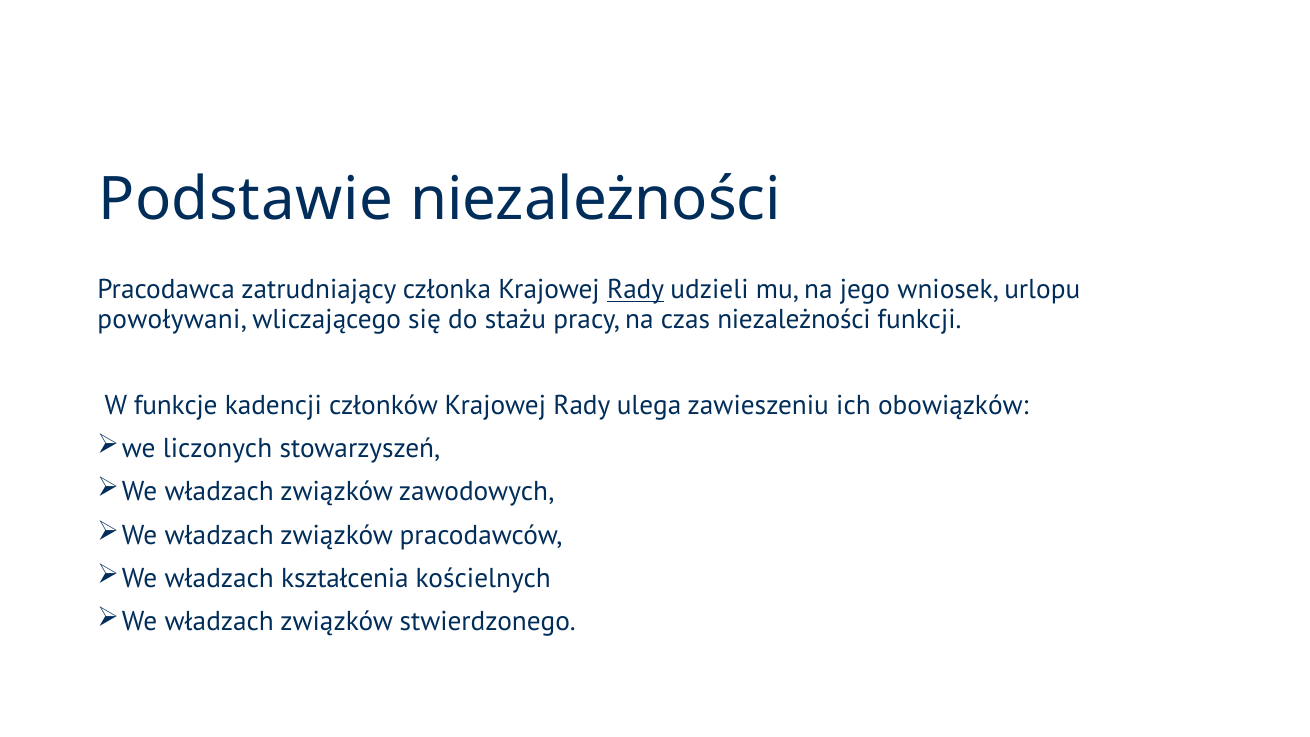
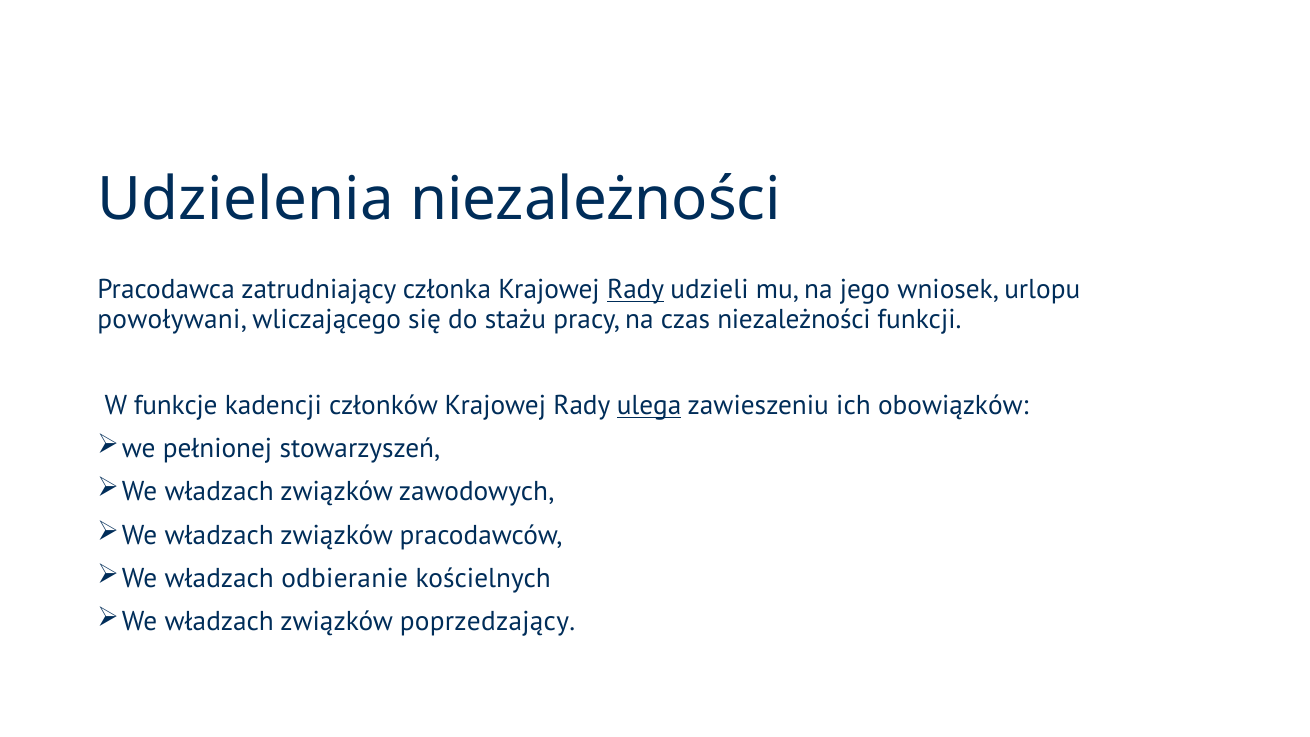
Podstawie: Podstawie -> Udzielenia (246, 200)
ulega underline: none -> present (649, 406)
liczonych: liczonych -> pełnionej (218, 449)
kształcenia: kształcenia -> odbieranie (345, 578)
stwierdzonego: stwierdzonego -> poprzedzający (488, 621)
